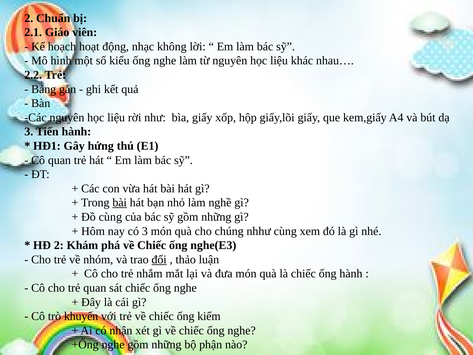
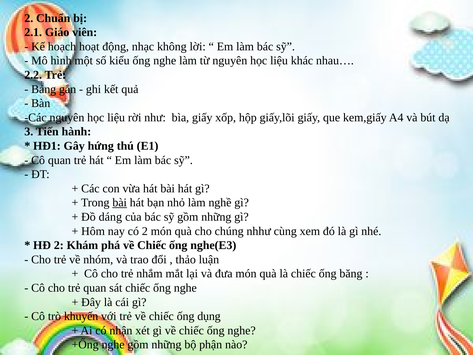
Đồ cùng: cùng -> dáng (110, 217)
có 3: 3 -> 2 (145, 231)
đổi underline: present -> none (159, 259)
ống hành: hành -> băng (351, 274)
kiểm: kiểm -> dụng (209, 316)
